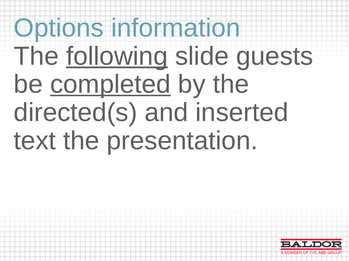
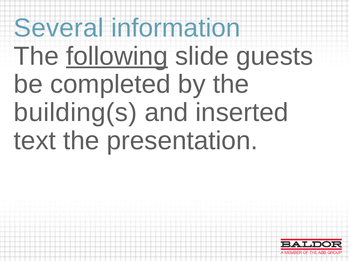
Options: Options -> Several (59, 28)
completed underline: present -> none (110, 85)
directed(s: directed(s -> building(s (75, 113)
